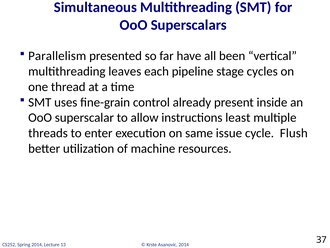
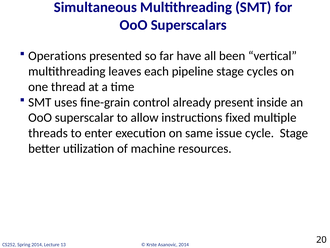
Parallelism: Parallelism -> Operations (57, 56)
least: least -> fixed (238, 117)
cycle Flush: Flush -> Stage (294, 133)
37: 37 -> 20 (321, 239)
